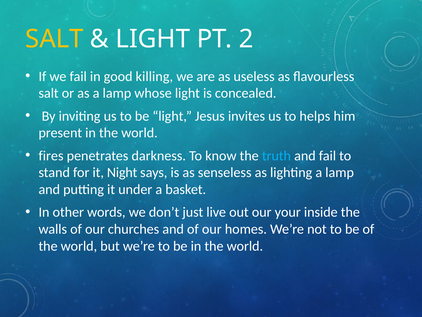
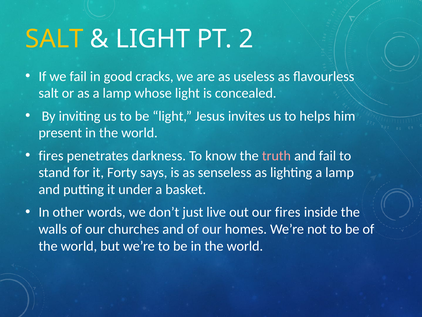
killing: killing -> cracks (154, 76)
truth colour: light blue -> pink (276, 155)
Night: Night -> Forty (122, 172)
our your: your -> fires (288, 212)
